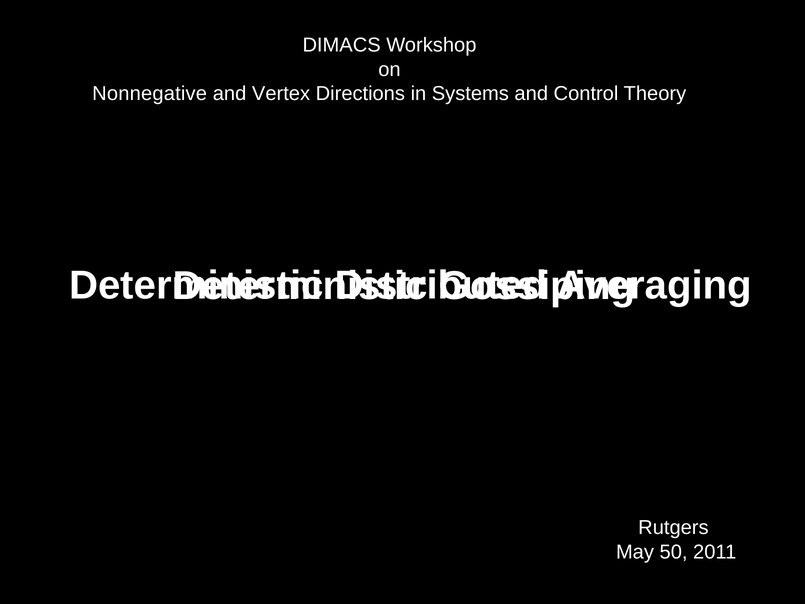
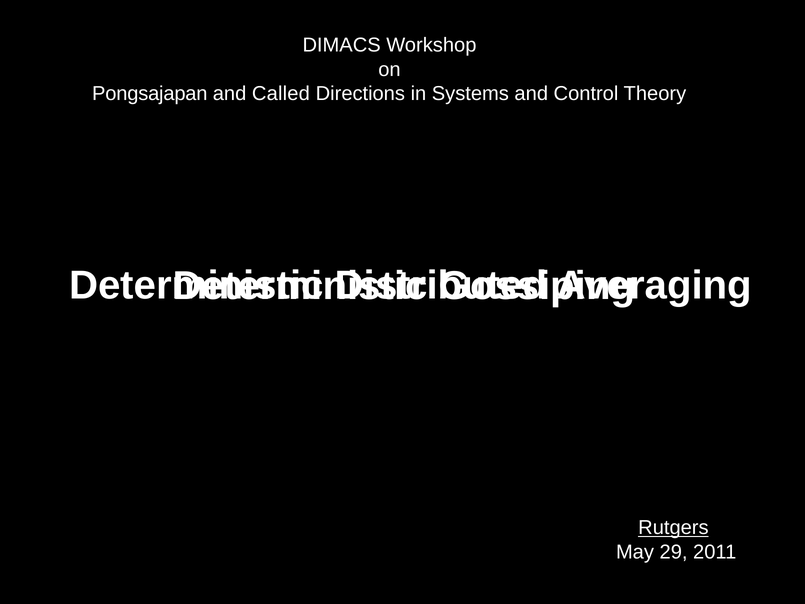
Nonnegative: Nonnegative -> Pongsajapan (150, 94)
Vertex: Vertex -> Called (281, 94)
Rutgers underline: none -> present (673, 528)
50: 50 -> 29 (674, 552)
